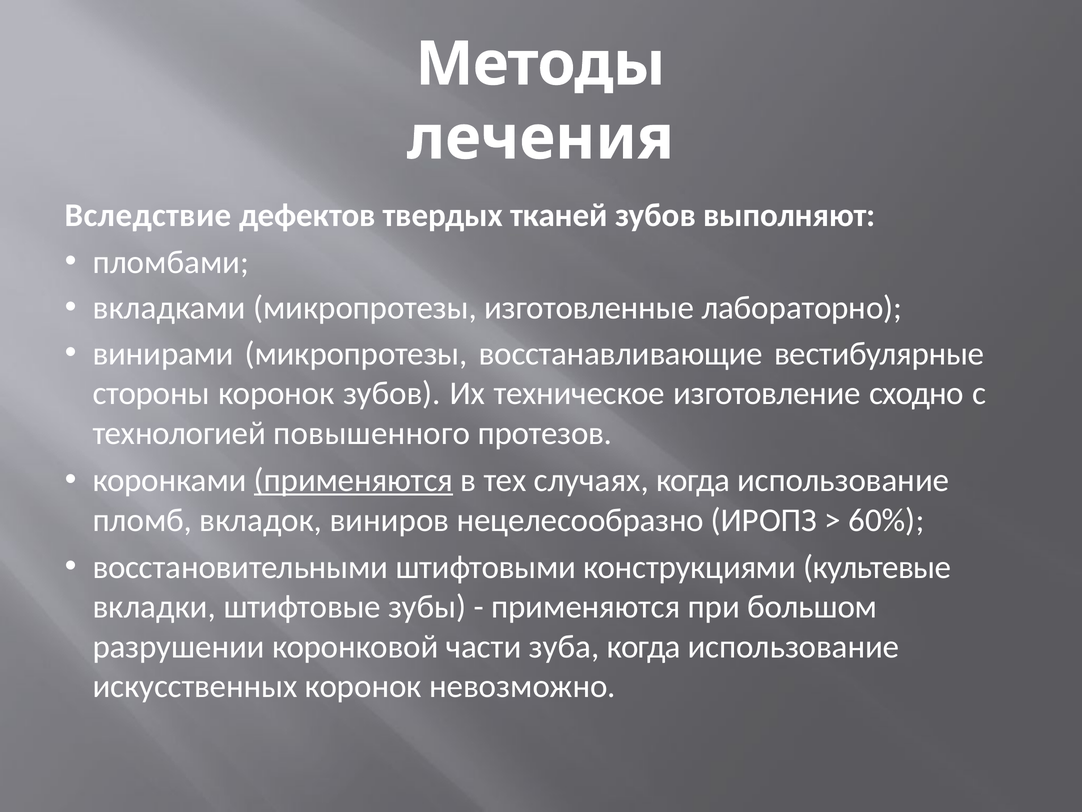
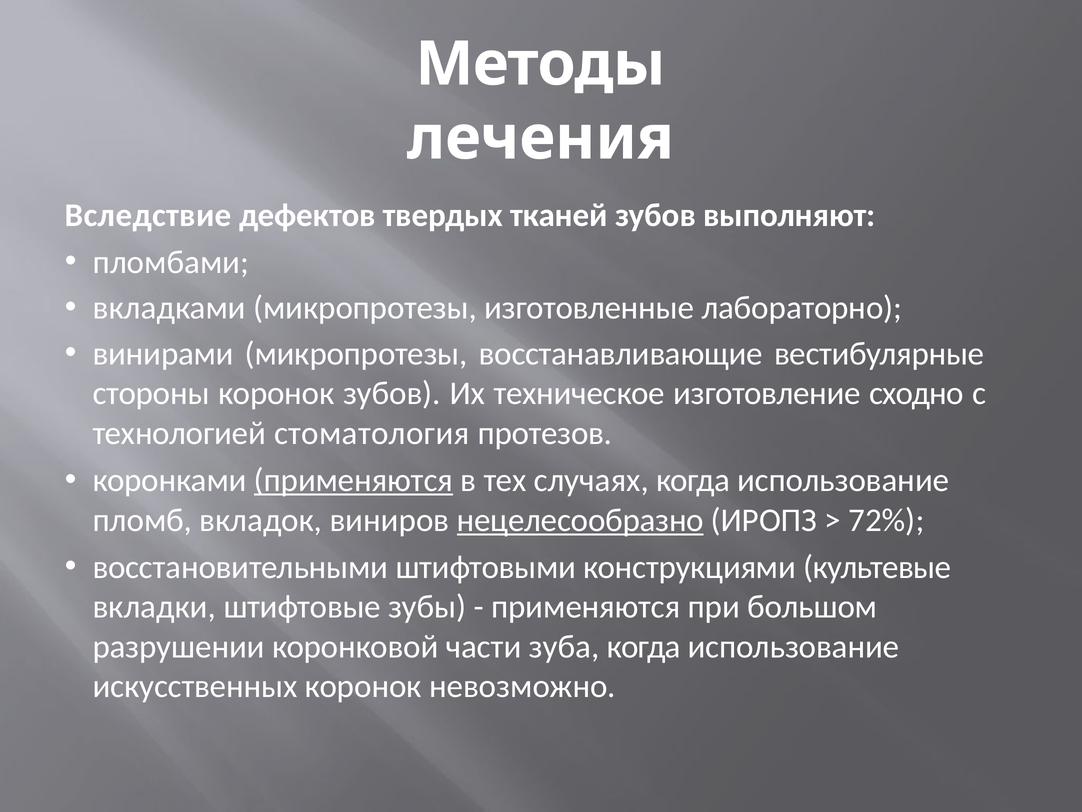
повышенного: повышенного -> стоматология (372, 433)
нецелесообразно underline: none -> present (580, 520)
60%: 60% -> 72% (886, 520)
